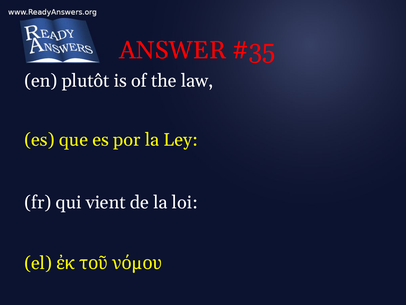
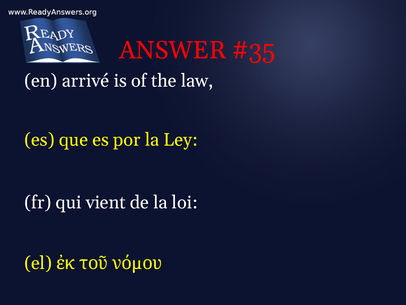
plutôt: plutôt -> arrivé (86, 81)
